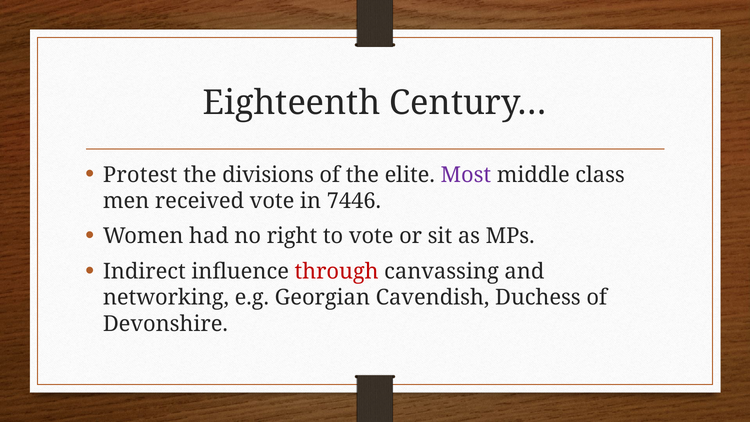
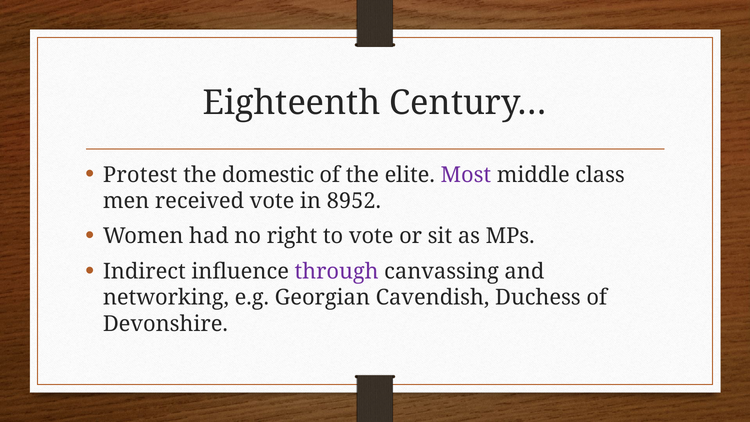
divisions: divisions -> domestic (268, 175)
7446: 7446 -> 8952 (354, 201)
through colour: red -> purple (337, 271)
